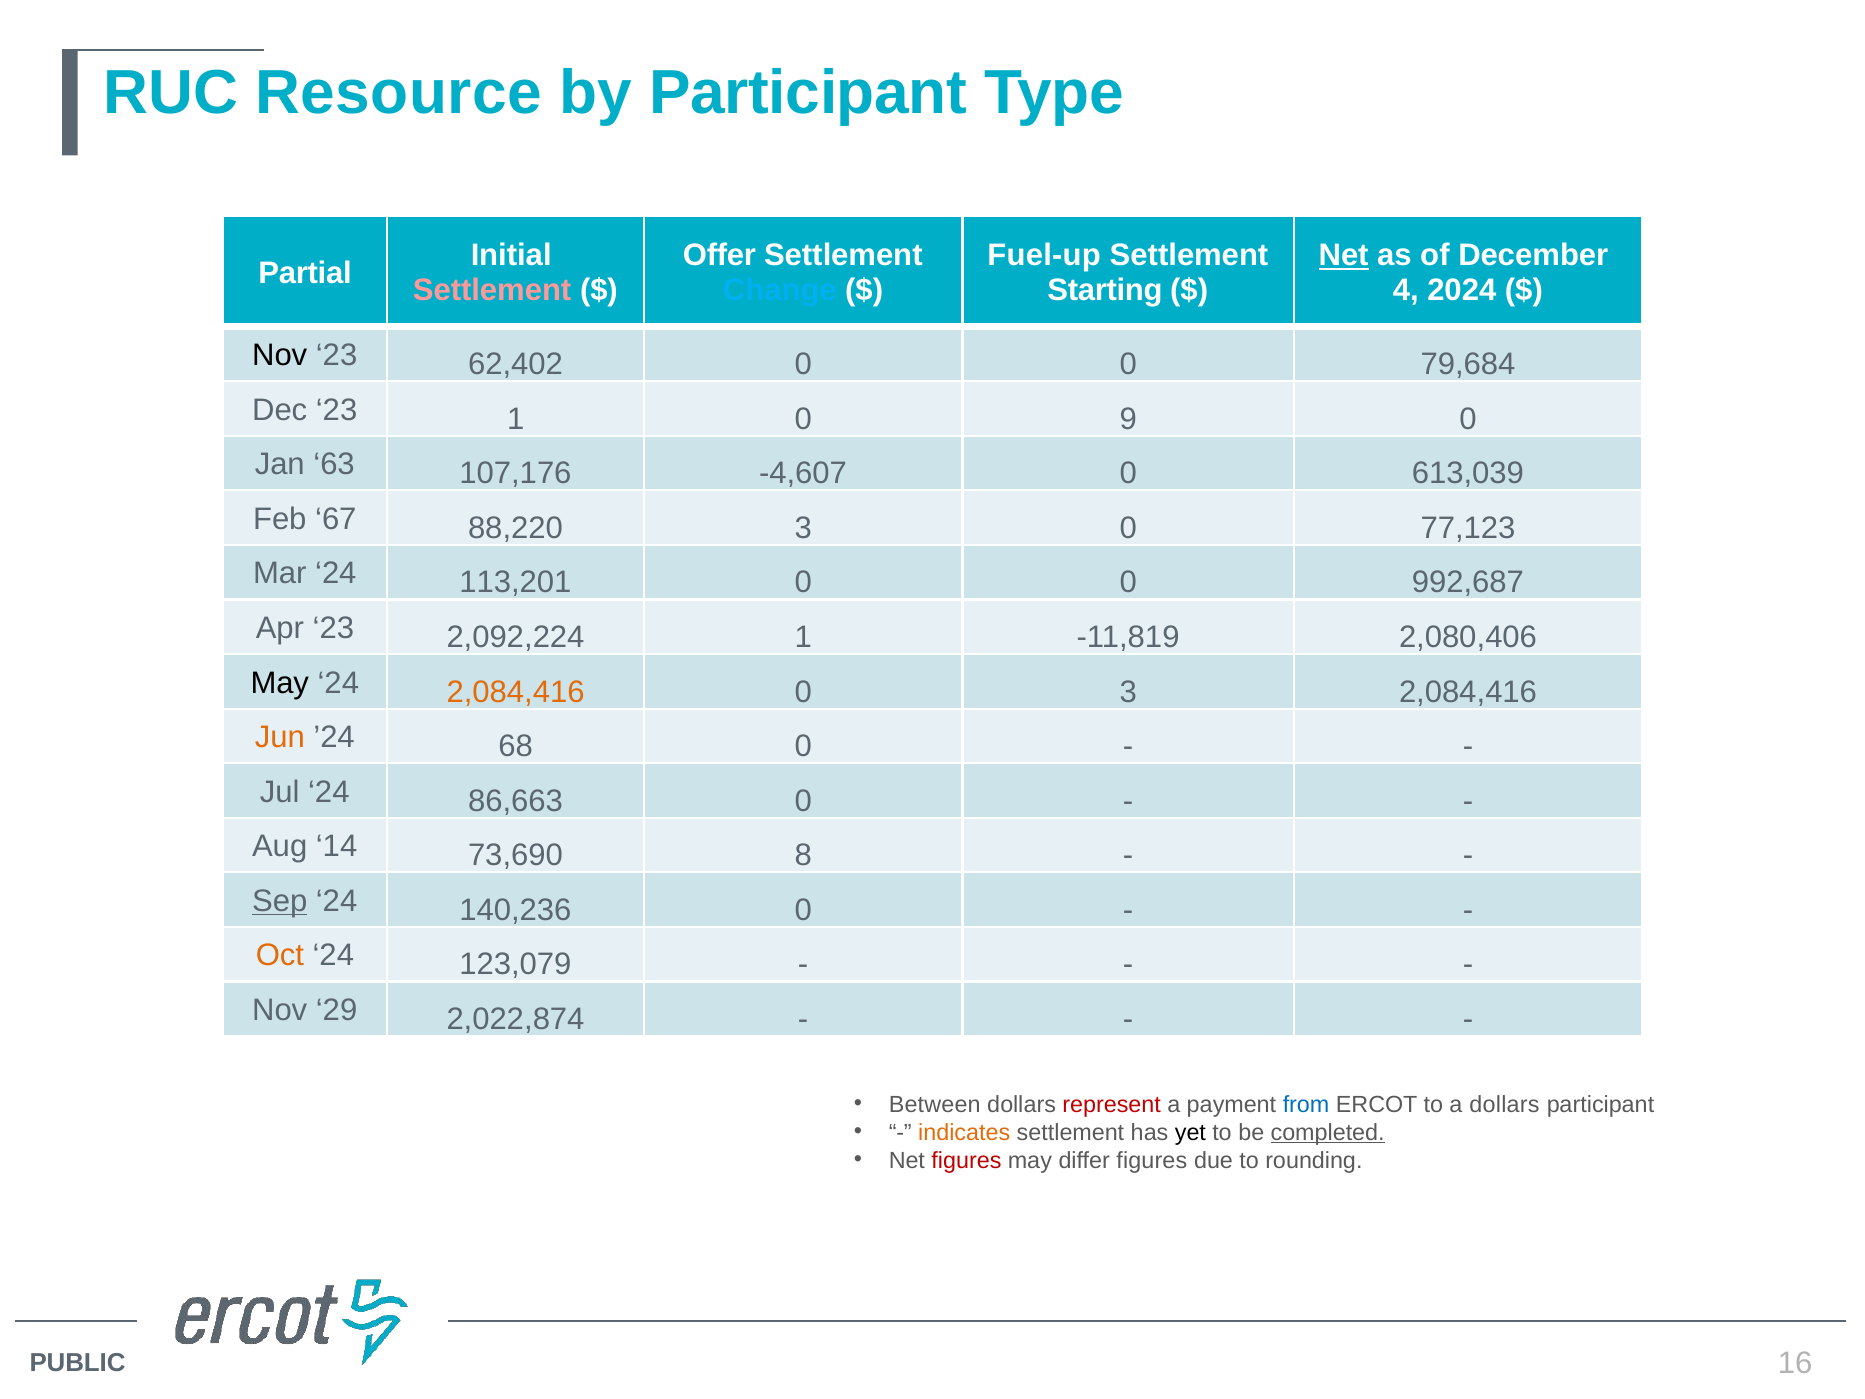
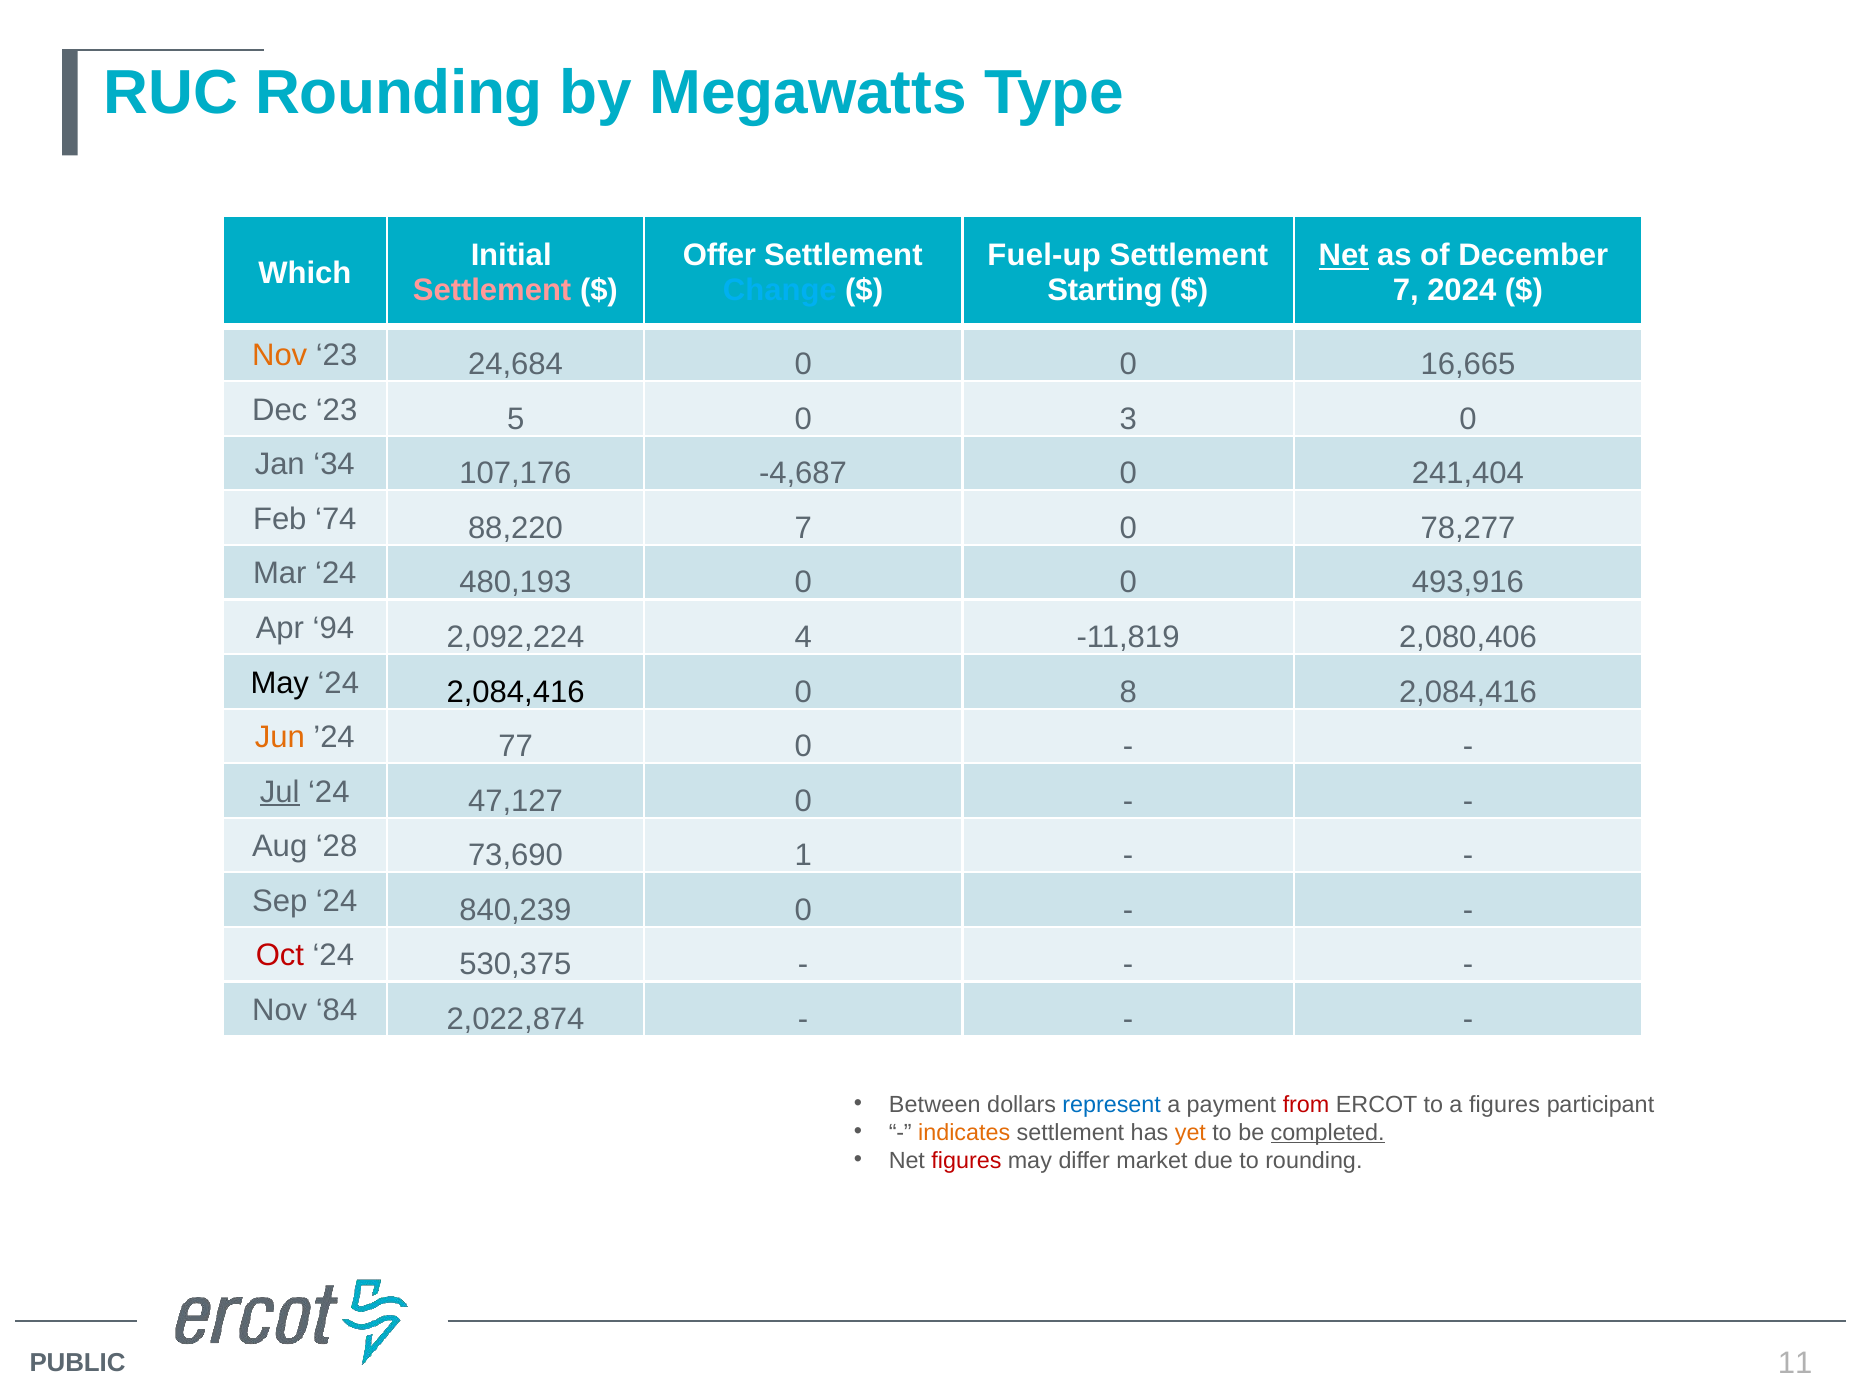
RUC Resource: Resource -> Rounding (399, 93)
by Participant: Participant -> Megawatts (808, 93)
Partial: Partial -> Which (305, 273)
4: 4 -> 7 (1406, 290)
Nov colour: black -> orange (280, 355)
62,402: 62,402 -> 24,684 (516, 364)
79,684: 79,684 -> 16,665 (1468, 364)
23 1: 1 -> 5 (516, 419)
9: 9 -> 3 (1128, 419)
63: 63 -> 34 (334, 465)
-4,607: -4,607 -> -4,687 (803, 473)
613,039: 613,039 -> 241,404 (1468, 473)
67: 67 -> 74 (336, 519)
88,220 3: 3 -> 7 (803, 528)
77,123: 77,123 -> 78,277 (1468, 528)
113,201: 113,201 -> 480,193 (515, 583)
992,687: 992,687 -> 493,916 (1468, 583)
Apr 23: 23 -> 94 (333, 628)
2,092,224 1: 1 -> 4 (803, 637)
2,084,416 colour: orange -> black (516, 692)
0 3: 3 -> 8 (1128, 692)
68: 68 -> 77 (516, 746)
Jul underline: none -> present (280, 792)
86,663: 86,663 -> 47,127 (516, 801)
14: 14 -> 28 (337, 846)
8: 8 -> 1 (803, 855)
Sep underline: present -> none (280, 901)
140,236: 140,236 -> 840,239 (515, 910)
Oct colour: orange -> red (280, 956)
123,079: 123,079 -> 530,375 (515, 964)
29: 29 -> 84 (337, 1010)
represent colour: red -> blue (1112, 1104)
from colour: blue -> red (1306, 1104)
a dollars: dollars -> figures (1505, 1104)
yet colour: black -> orange (1190, 1132)
differ figures: figures -> market (1152, 1160)
16: 16 -> 11 (1795, 1363)
